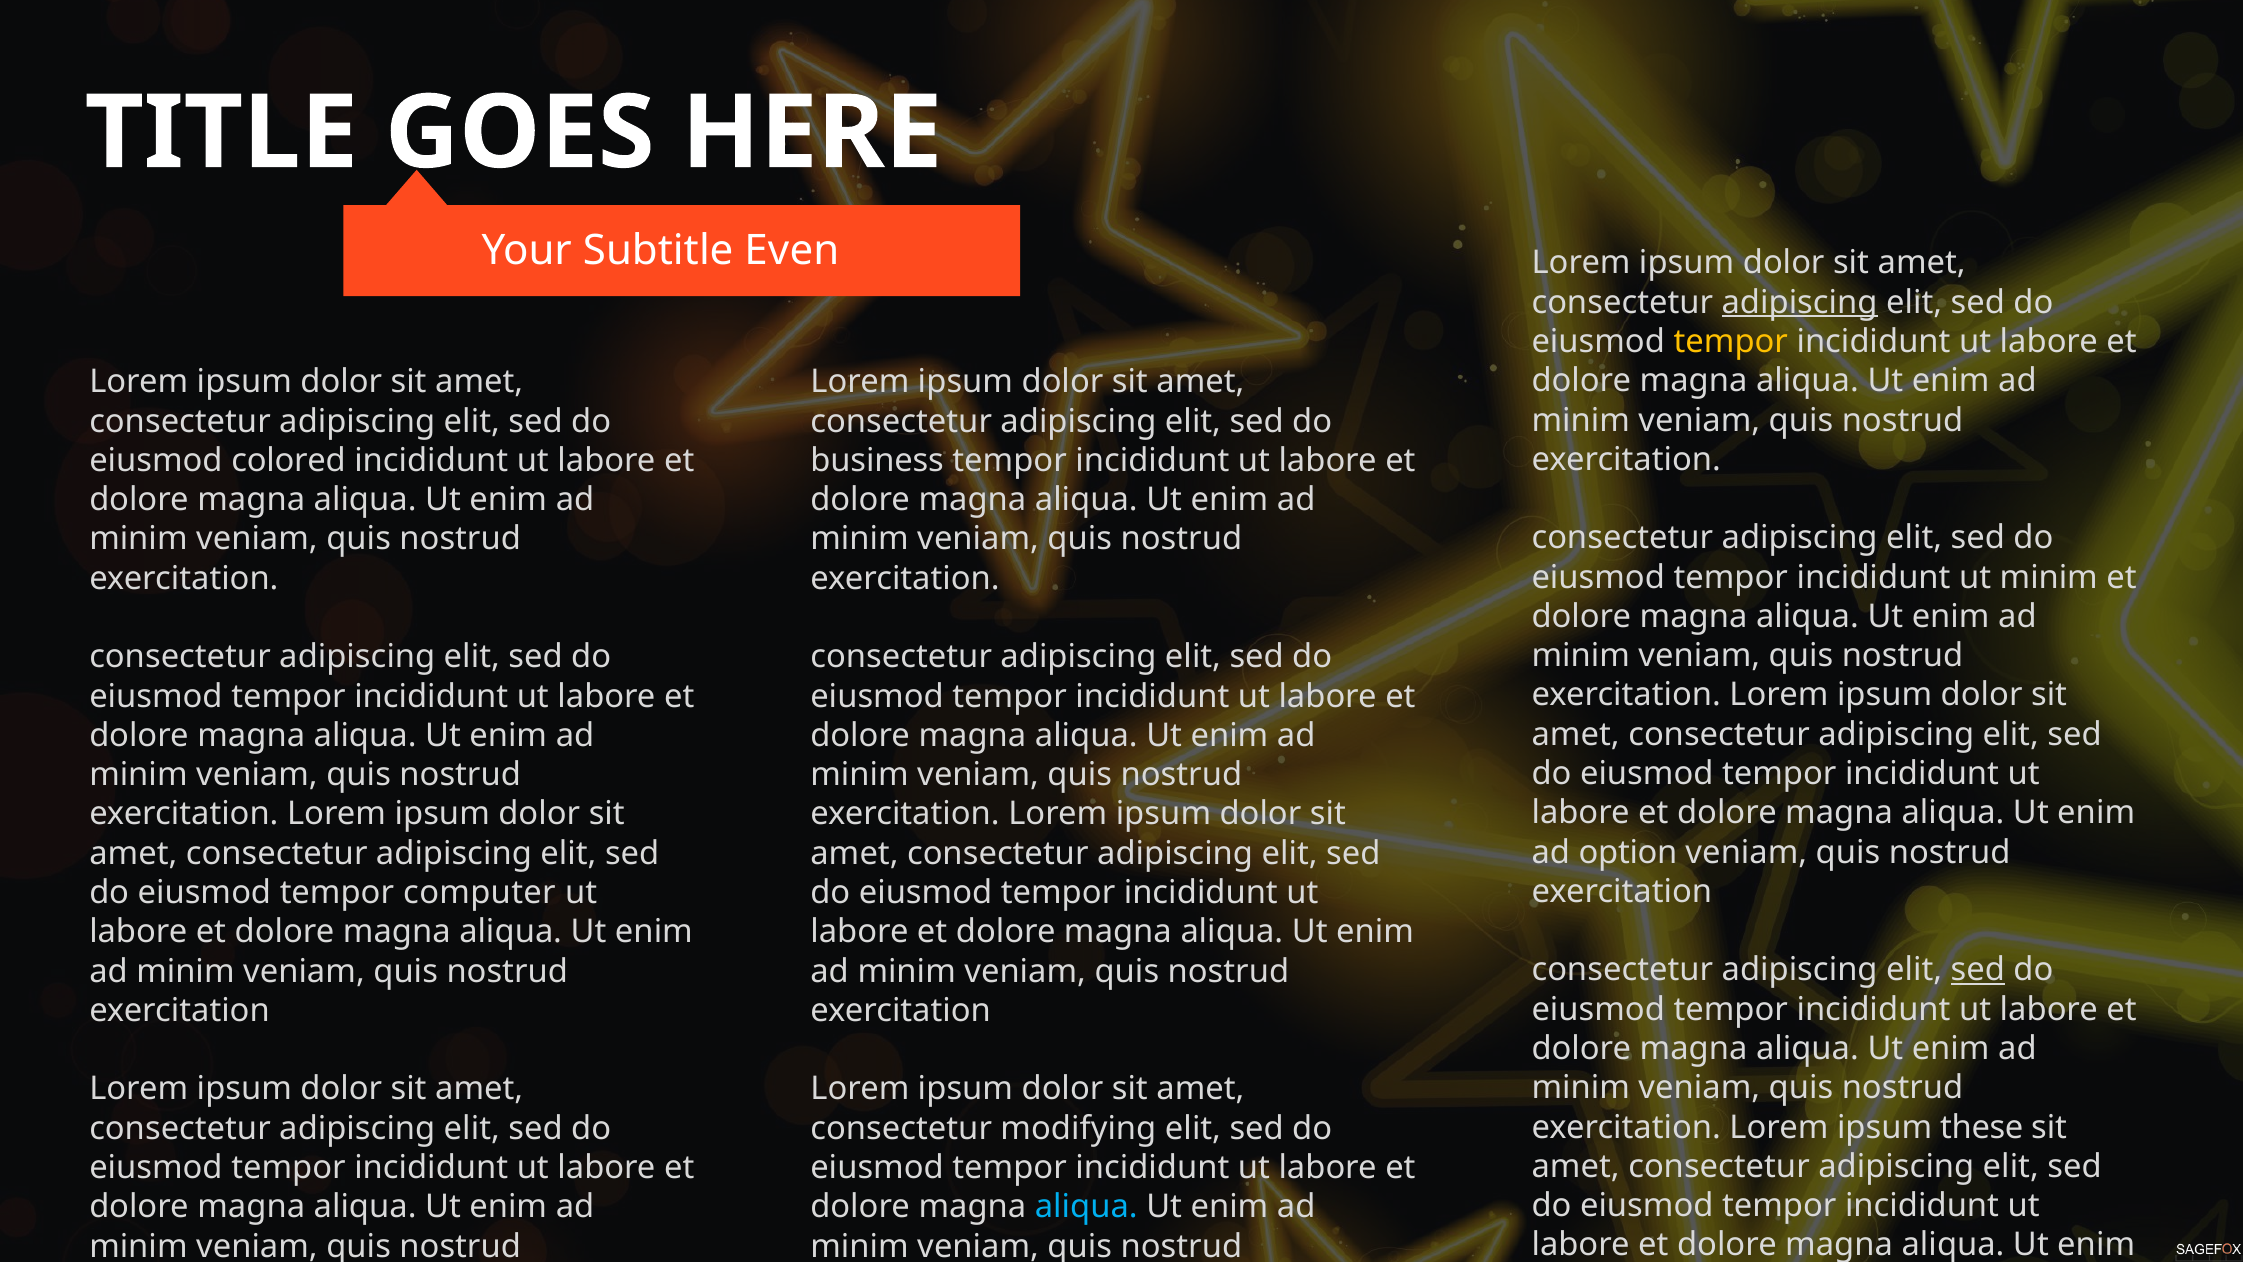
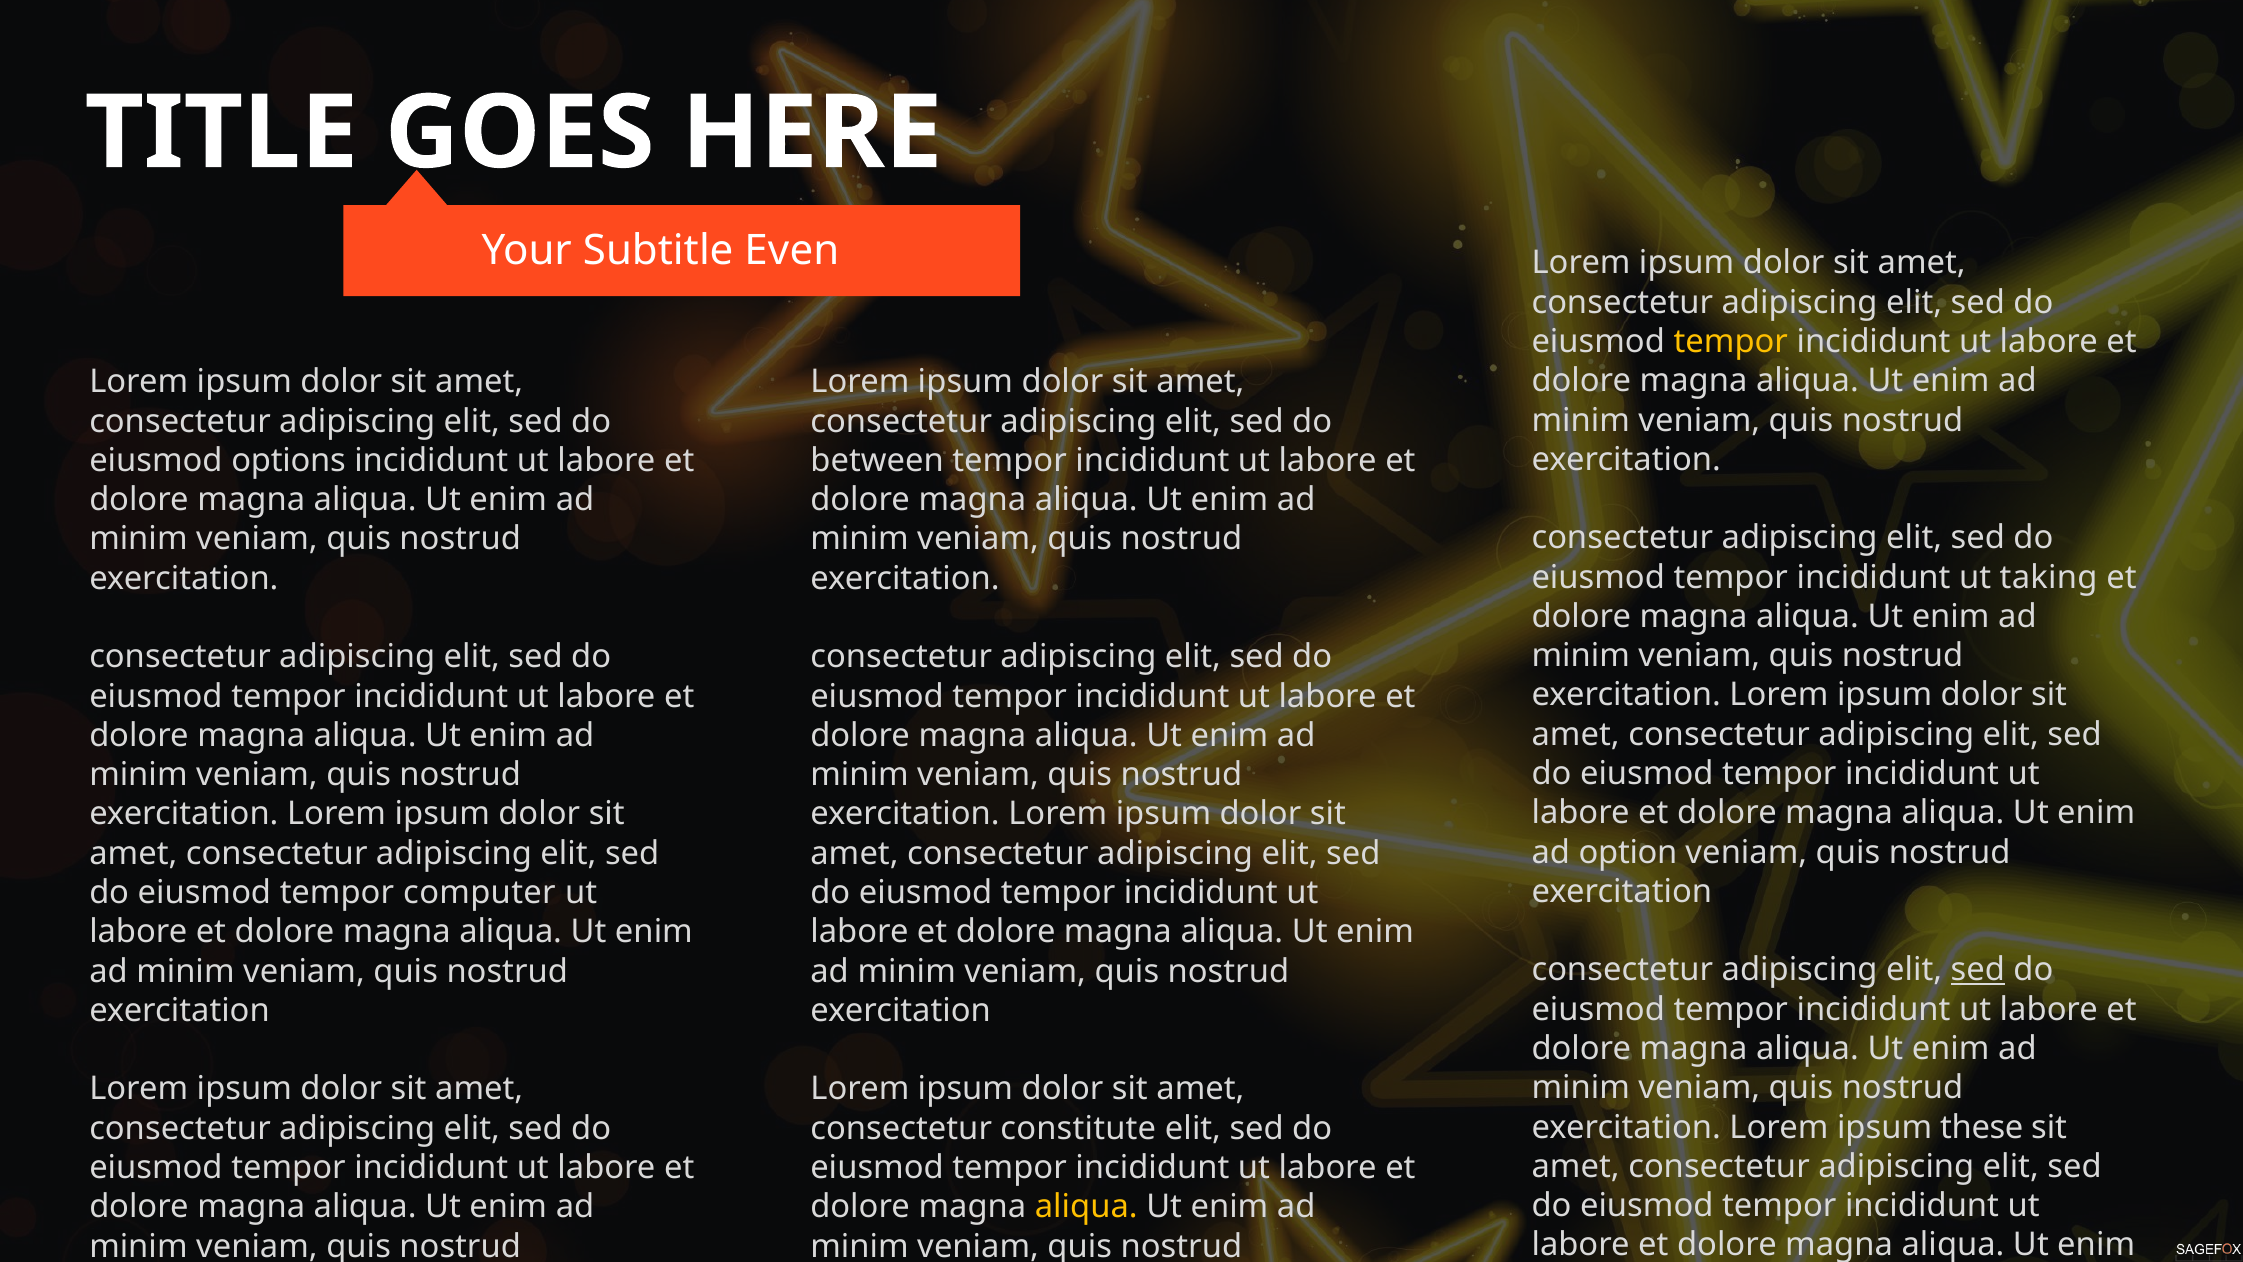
adipiscing underline: present -> none (1800, 302)
colored: colored -> options (289, 460)
business: business -> between (877, 460)
ut minim: minim -> taking (2049, 577)
modifying: modifying -> constitute (1078, 1128)
aliqua colour: light blue -> yellow (1086, 1207)
